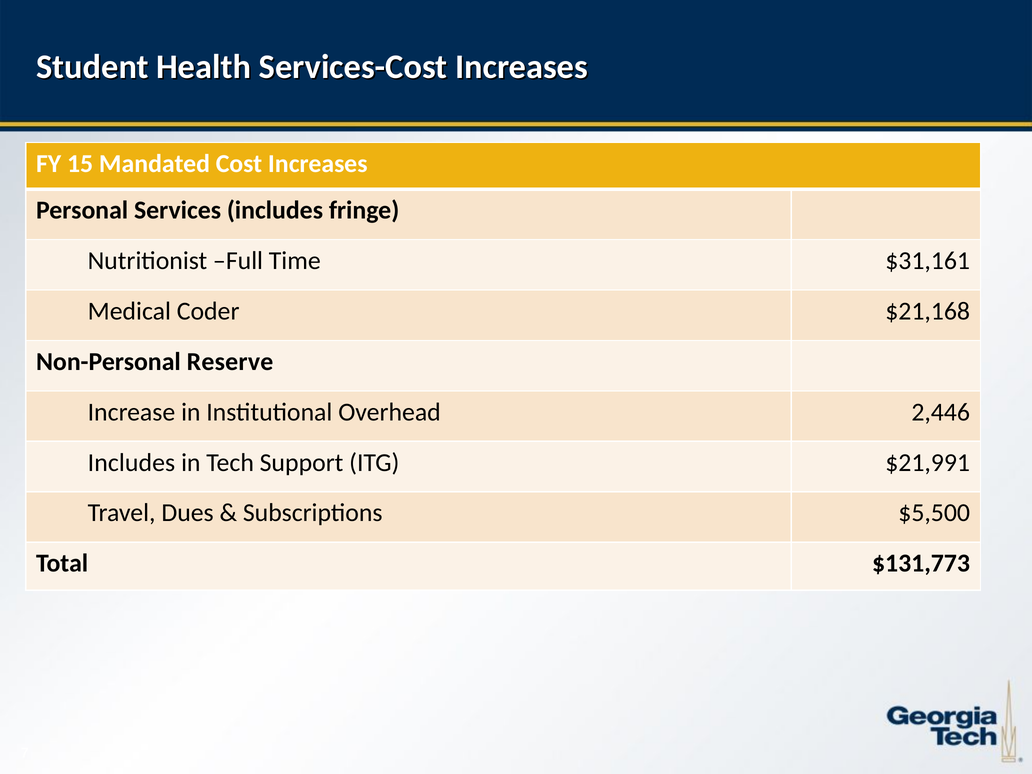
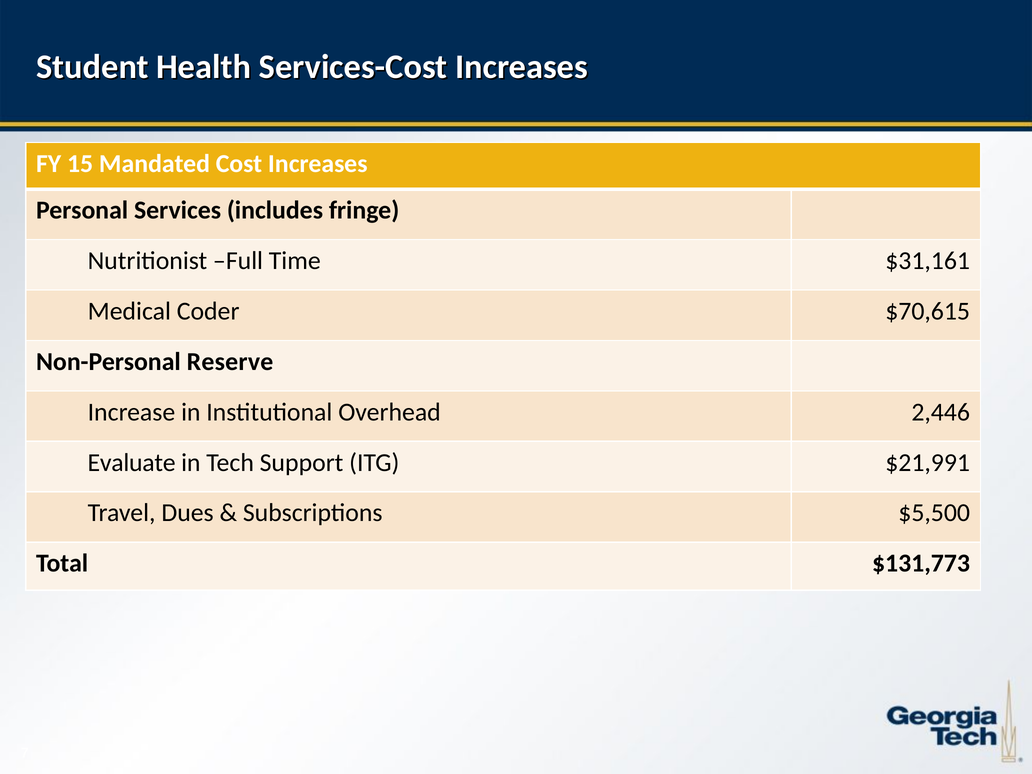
$21,168: $21,168 -> $70,615 (928, 311)
Includes: Includes -> Evaluate (132, 463)
